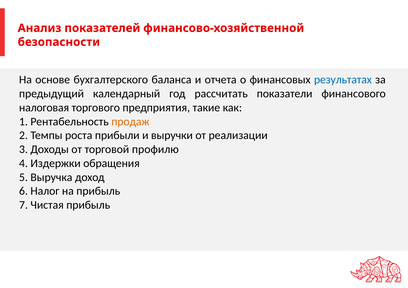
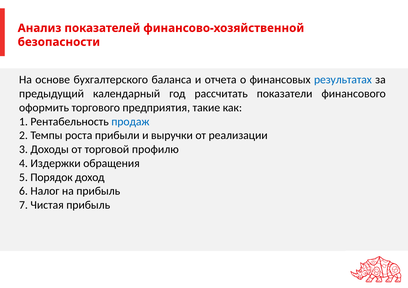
налоговая: налоговая -> оформить (44, 108)
продаж colour: orange -> blue (130, 122)
Выручка: Выручка -> Порядок (52, 178)
